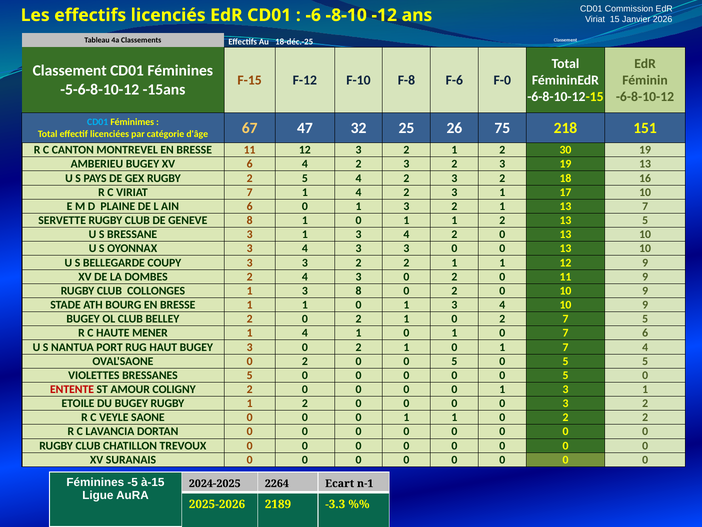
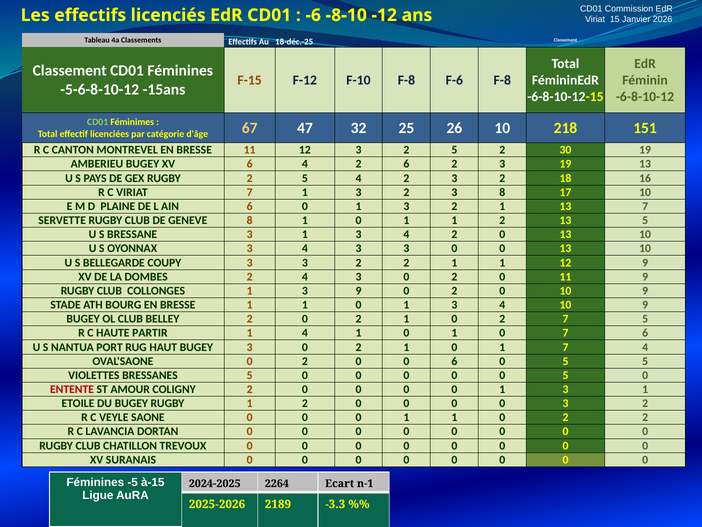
F-6 F-0: F-0 -> F-8 (502, 80)
CD01 colour: light blue -> light green (98, 122)
26 75: 75 -> 10 (502, 128)
12 3 2 1: 1 -> 5 (454, 150)
6 4 2 3: 3 -> 6 (406, 164)
7 1 4: 4 -> 3 (359, 192)
2 3 1: 1 -> 8 (502, 192)
3 8: 8 -> 9 (359, 291)
MENER: MENER -> PARTIR (150, 333)
2 0 0 5: 5 -> 6 (454, 361)
